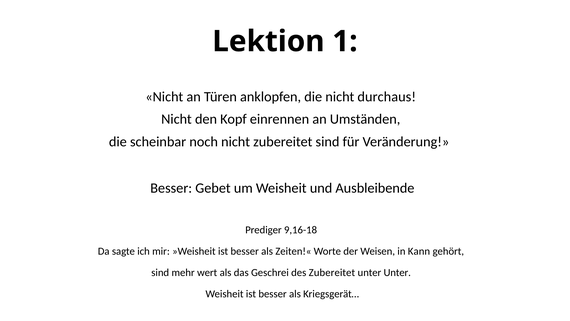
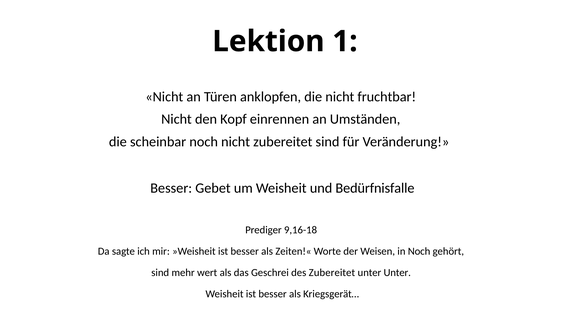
durchaus: durchaus -> fruchtbar (387, 97)
Ausbleibende: Ausbleibende -> Bedürfnisfalle (375, 188)
in Kann: Kann -> Noch (419, 251)
